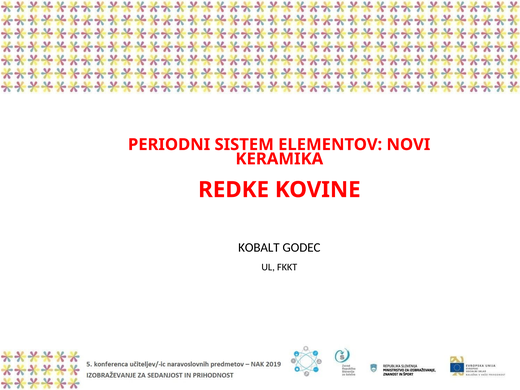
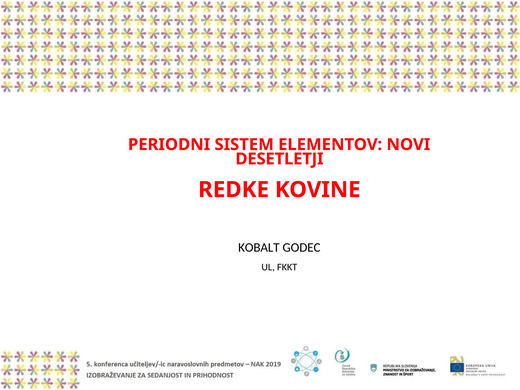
KERAMIKA: KERAMIKA -> DESETLETJI (279, 159)
